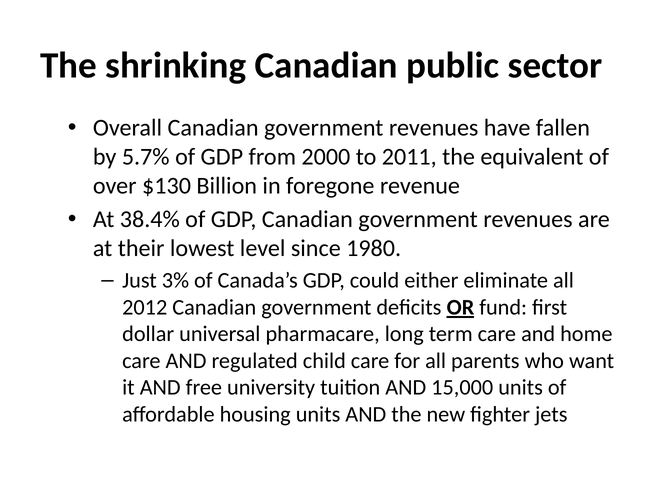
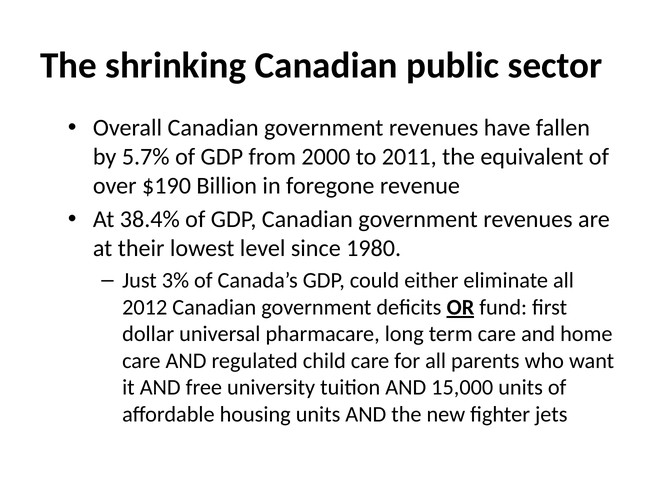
$130: $130 -> $190 (167, 186)
